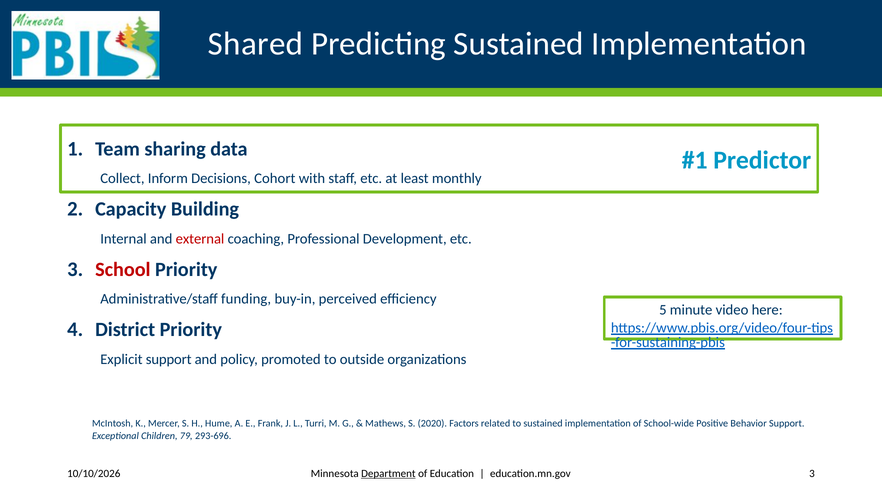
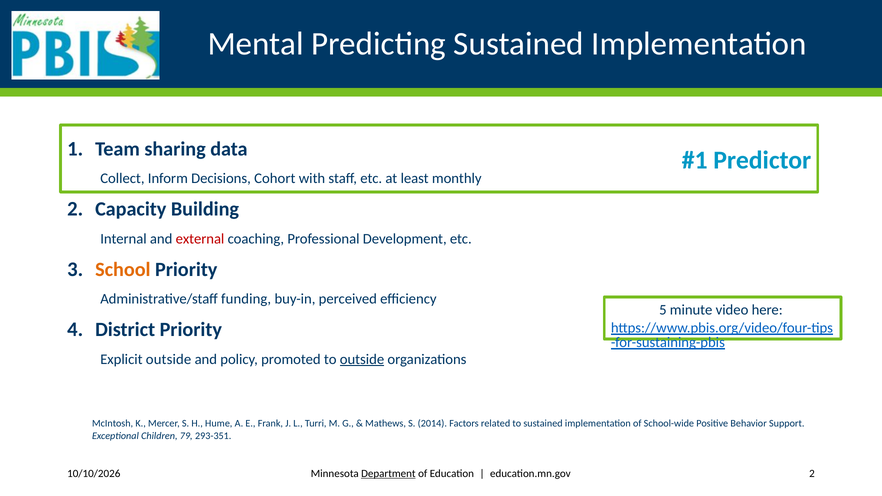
Shared: Shared -> Mental (256, 44)
School colour: red -> orange (123, 269)
Explicit support: support -> outside (169, 359)
outside underline: none -> present (362, 359)
2020: 2020 -> 2014 (432, 424)
293-696: 293-696 -> 293-351 (213, 436)
3: 3 -> 2 (812, 474)
